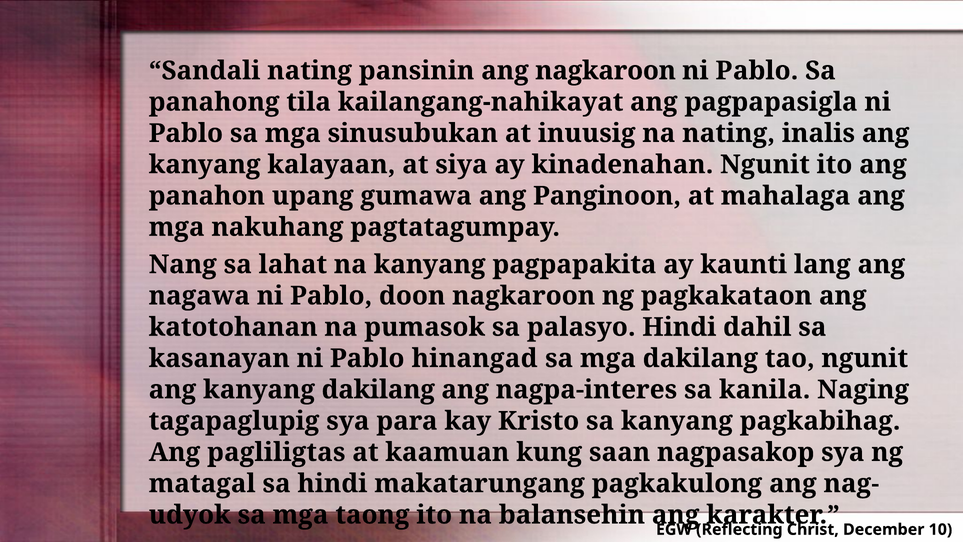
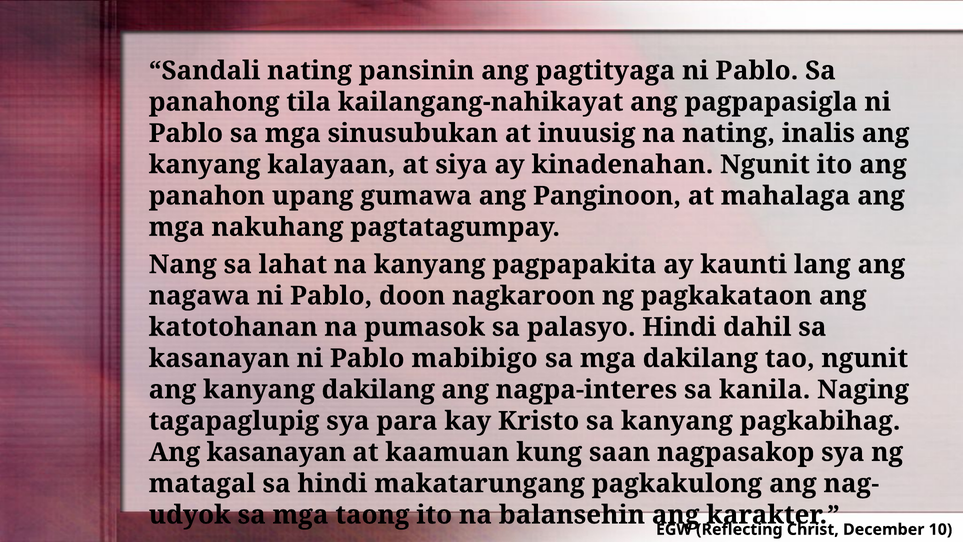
ang nagkaroon: nagkaroon -> pagtityaga (605, 71)
hinangad: hinangad -> mabibigo (475, 358)
Ang pagliligtas: pagliligtas -> kasanayan (276, 452)
